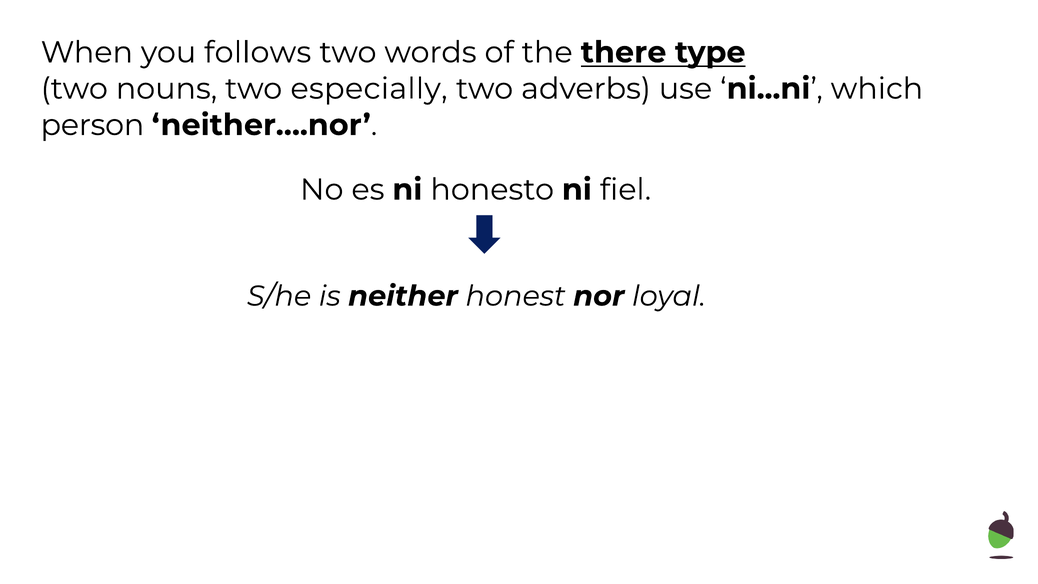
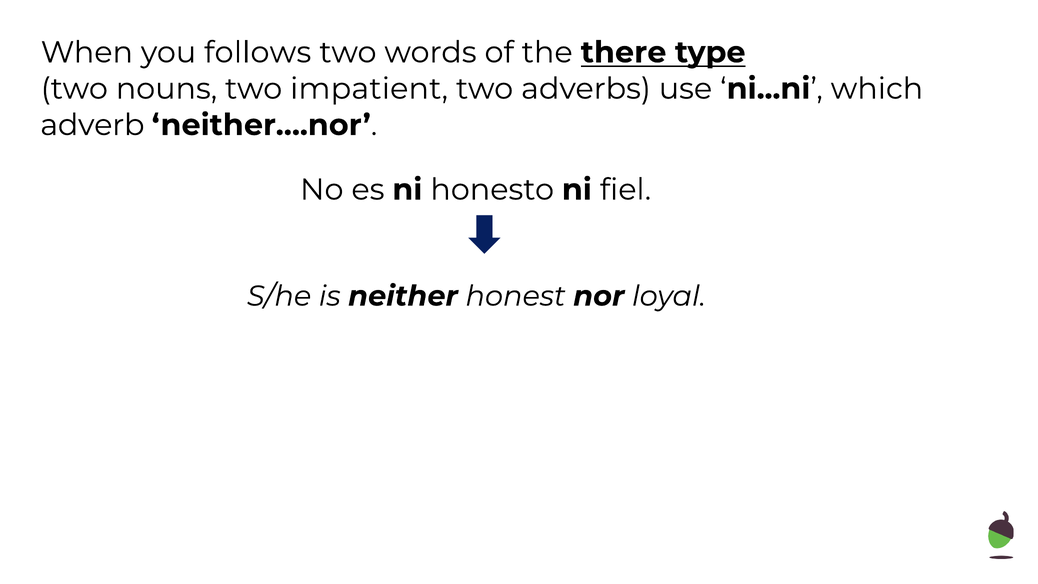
especially: especially -> impatient (369, 89)
person: person -> adverb (92, 125)
